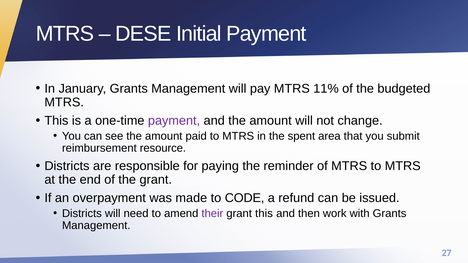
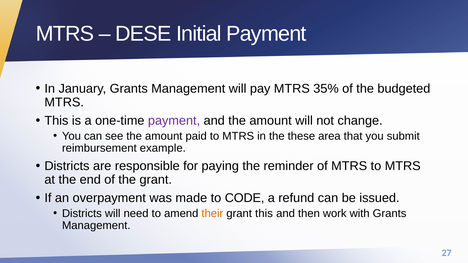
11%: 11% -> 35% (326, 89)
spent: spent -> these (301, 136)
resource: resource -> example (163, 148)
their colour: purple -> orange (212, 214)
